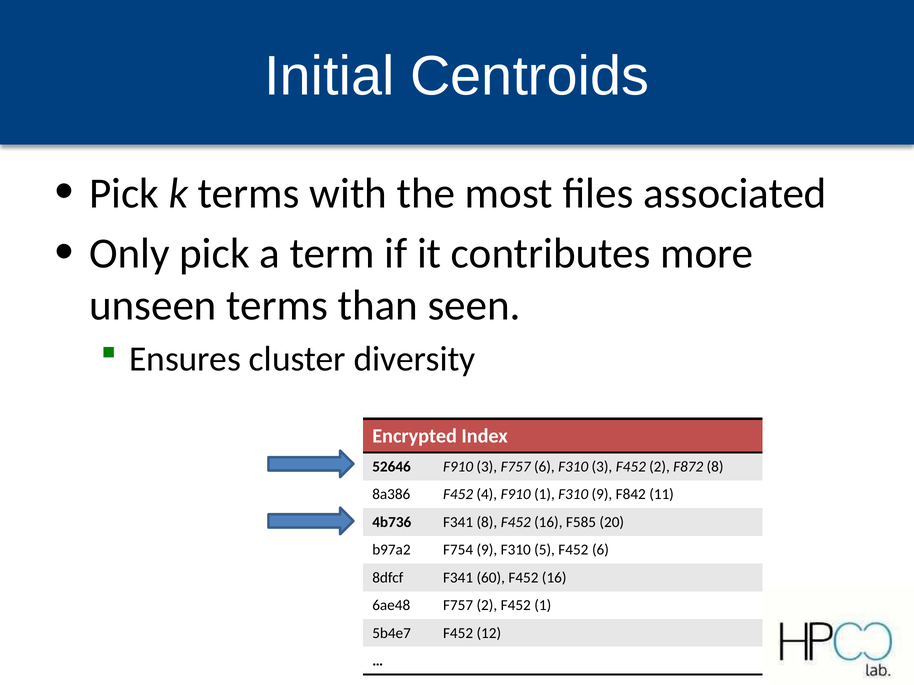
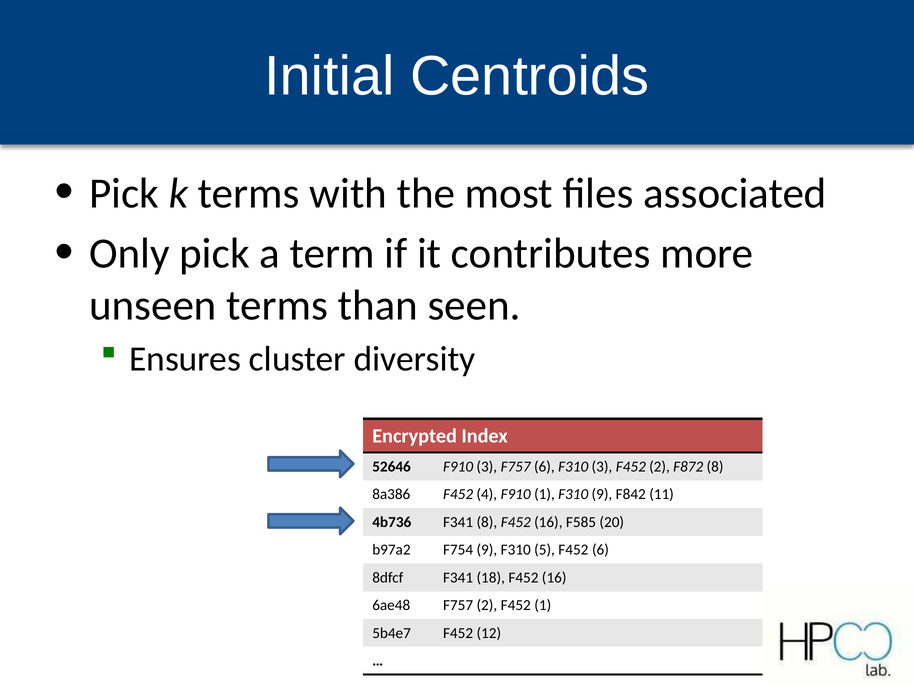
60: 60 -> 18 (491, 578)
